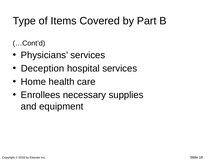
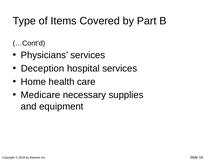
Enrollees: Enrollees -> Medicare (40, 95)
